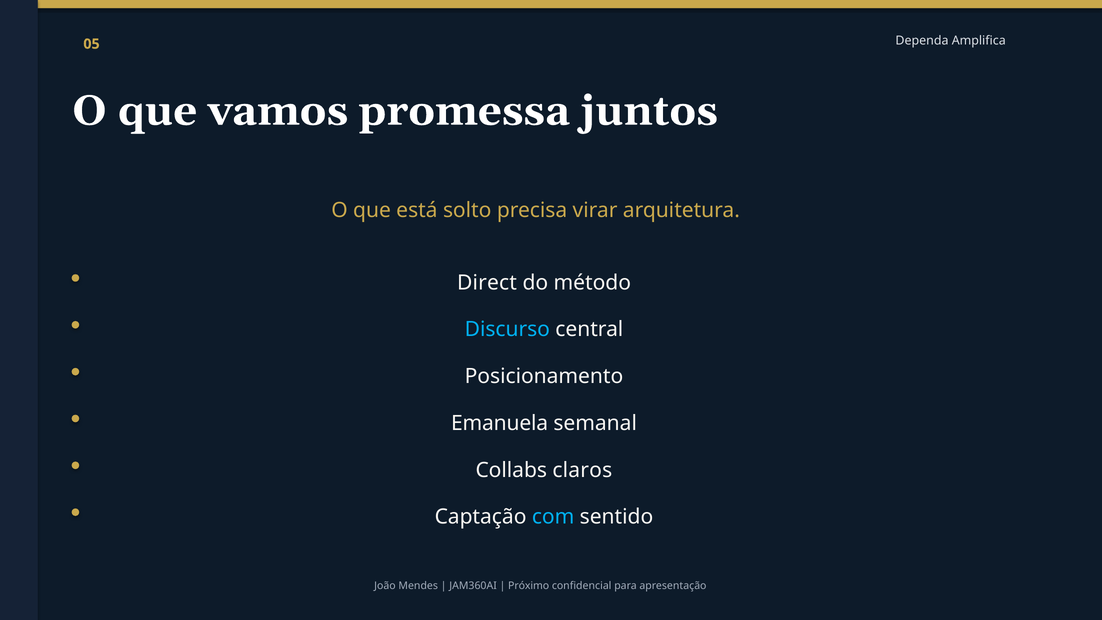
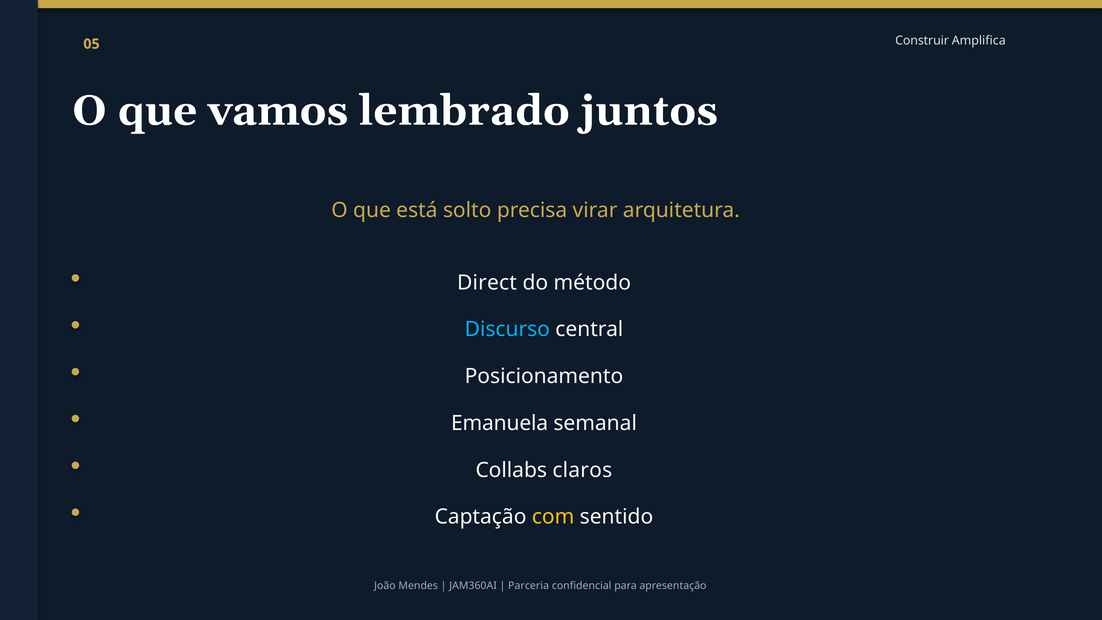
Dependa: Dependa -> Construir (922, 41)
promessa: promessa -> lembrado (464, 111)
com colour: light blue -> yellow (553, 517)
Próximo: Próximo -> Parceria (529, 586)
